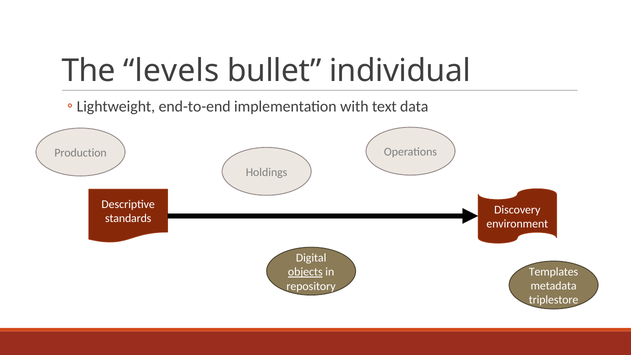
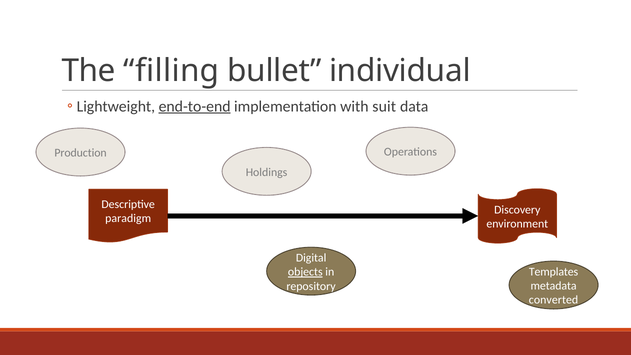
levels: levels -> filling (171, 71)
end-to-end underline: none -> present (195, 106)
text: text -> suit (384, 106)
standards: standards -> paradigm (128, 219)
triplestore: triplestore -> converted (554, 300)
